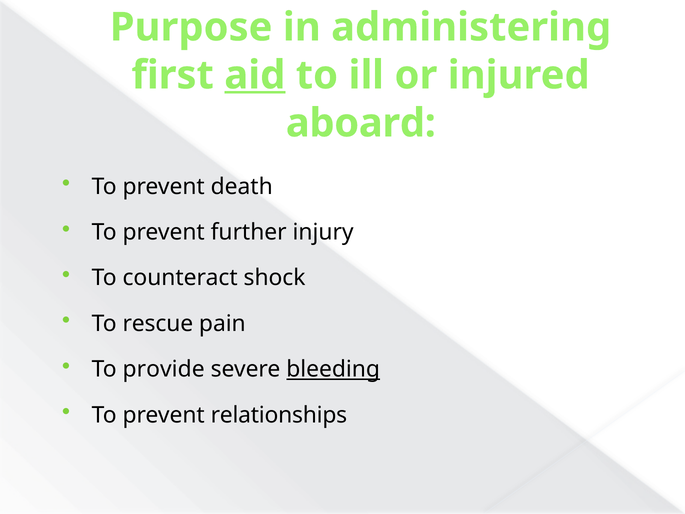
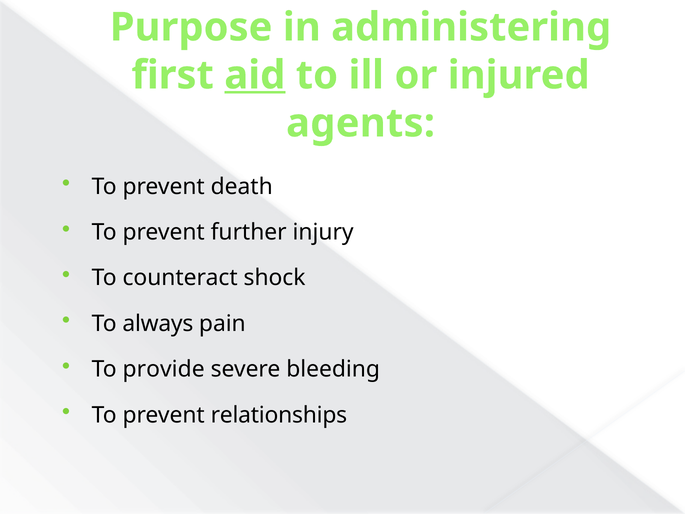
aboard: aboard -> agents (361, 123)
rescue: rescue -> always (158, 323)
bleeding underline: present -> none (333, 369)
